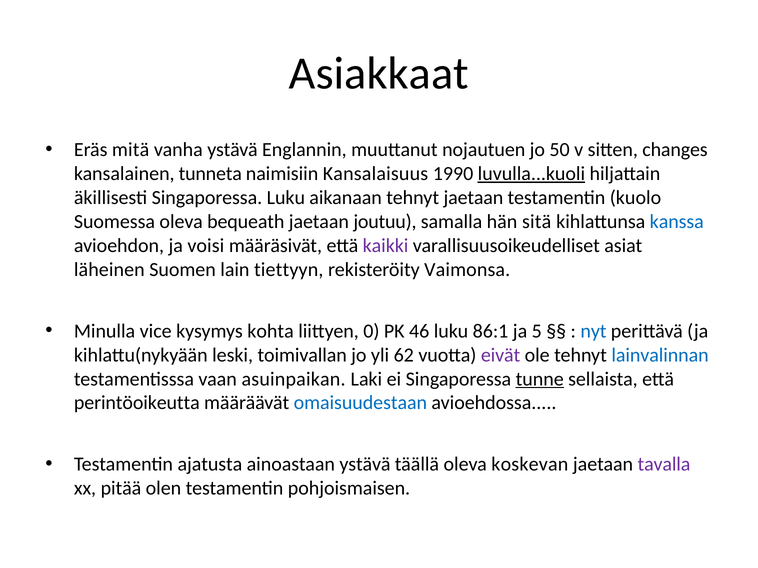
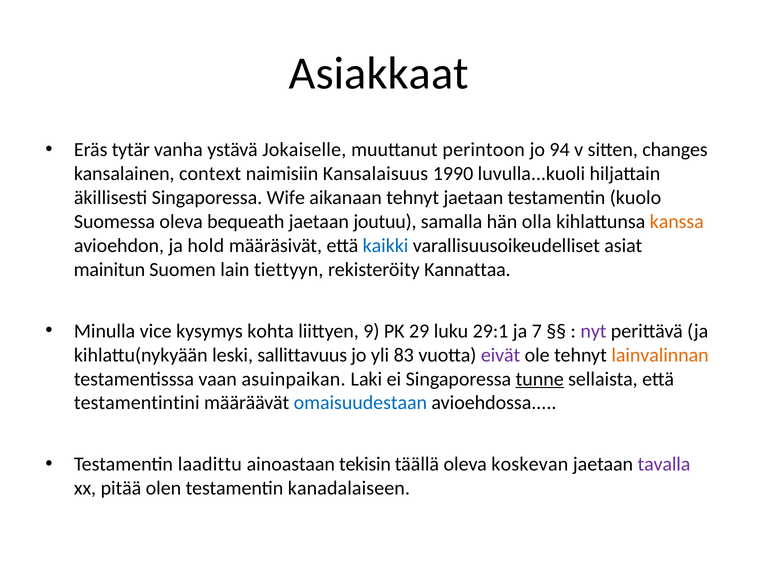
mitä: mitä -> tytär (131, 150)
Englannin: Englannin -> Jokaiselle (304, 150)
nojautuen: nojautuen -> perintoon (484, 150)
50: 50 -> 94 (560, 150)
tunneta: tunneta -> context (210, 174)
luvulla...kuoli underline: present -> none (531, 174)
Singaporessa Luku: Luku -> Wife (286, 198)
sitä: sitä -> olla (537, 222)
kanssa colour: blue -> orange (677, 222)
voisi: voisi -> hold (206, 246)
kaikki colour: purple -> blue (386, 246)
läheinen: läheinen -> mainitun (109, 270)
Vaimonsa: Vaimonsa -> Kannattaa (467, 270)
0: 0 -> 9 (371, 331)
46: 46 -> 29 (419, 331)
86:1: 86:1 -> 29:1 (491, 331)
5: 5 -> 7 (537, 331)
nyt colour: blue -> purple (593, 331)
toimivallan: toimivallan -> sallittavuus (302, 355)
62: 62 -> 83 (404, 355)
lainvalinnan colour: blue -> orange (660, 355)
perintöoikeutta: perintöoikeutta -> testamentintini (137, 403)
ajatusta: ajatusta -> laadittu (210, 465)
ainoastaan ystävä: ystävä -> tekisin (365, 465)
pohjoismaisen: pohjoismaisen -> kanadalaiseen (349, 489)
